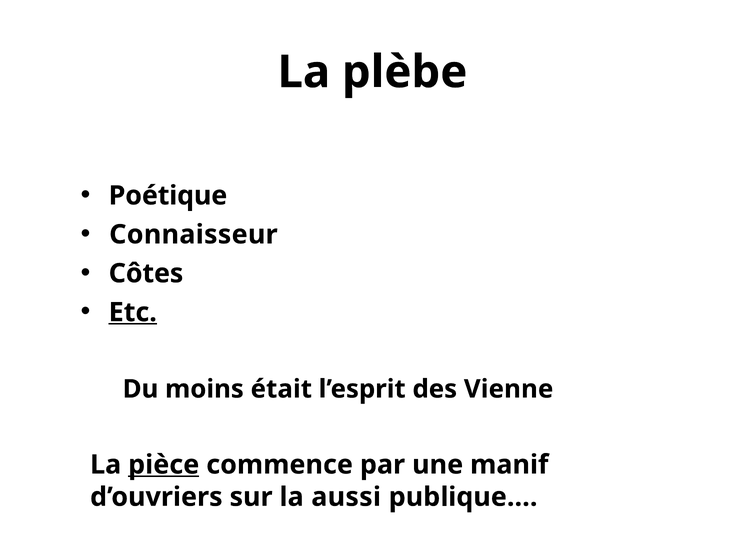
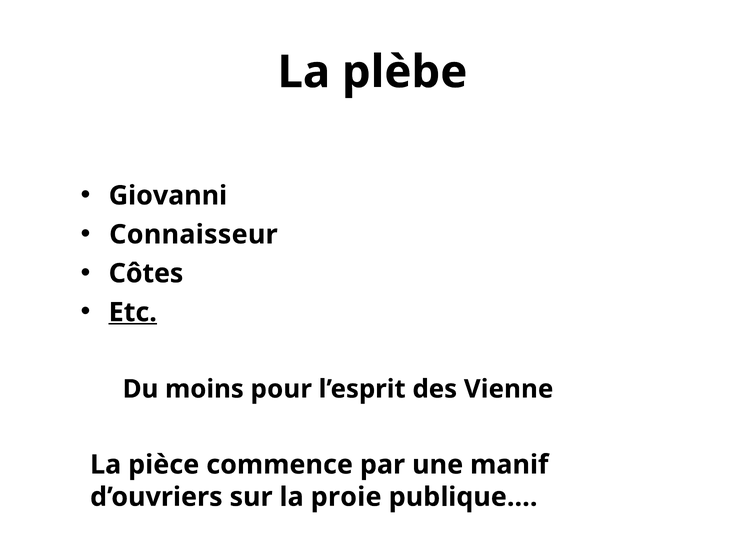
Poétique: Poétique -> Giovanni (168, 196)
était: était -> pour (281, 389)
pièce underline: present -> none (164, 464)
aussi: aussi -> proie (346, 497)
